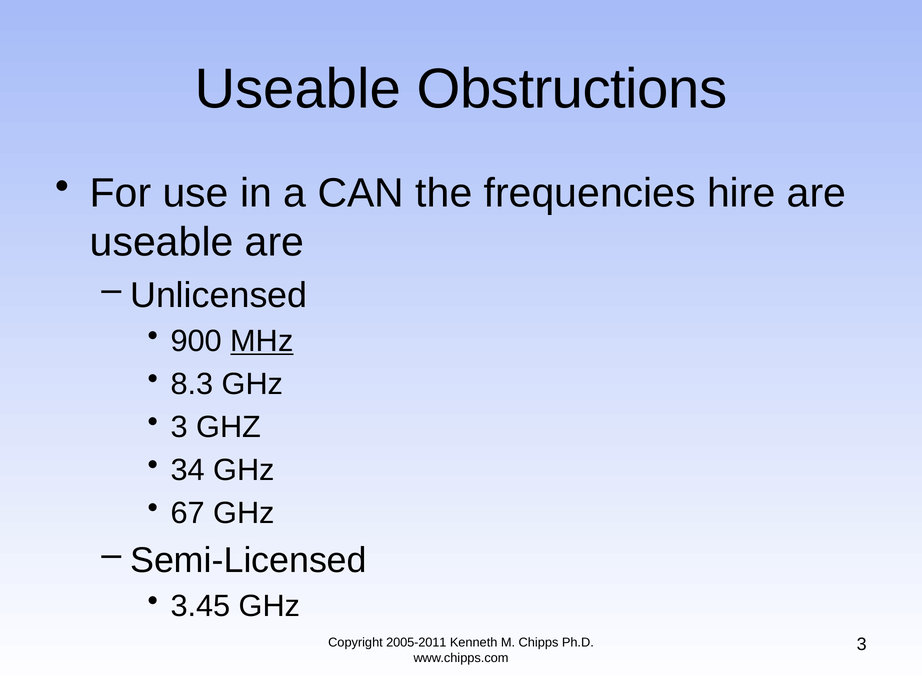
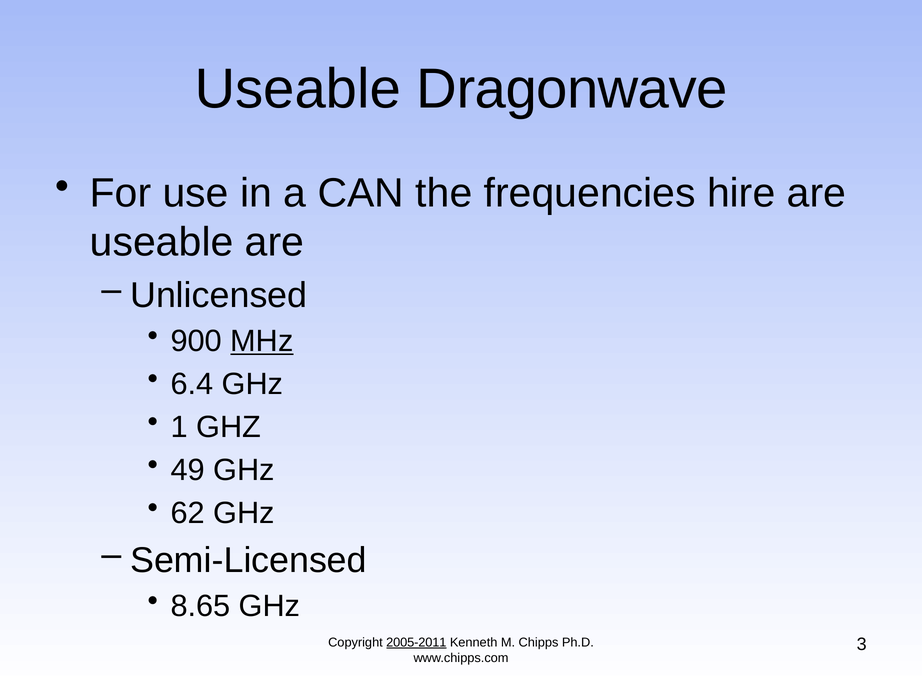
Obstructions: Obstructions -> Dragonwave (572, 89)
8.3: 8.3 -> 6.4 (192, 384)
3: 3 -> 1 (179, 427)
34: 34 -> 49 (188, 470)
67: 67 -> 62 (188, 513)
3.45: 3.45 -> 8.65 (200, 607)
2005-2011 underline: none -> present (416, 643)
